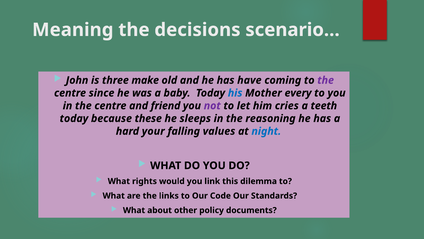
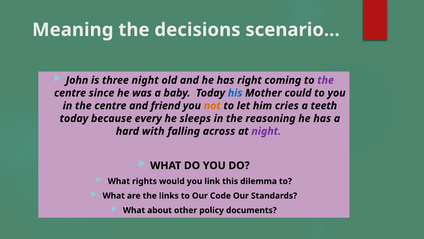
three make: make -> night (145, 80)
have: have -> right (249, 80)
every: every -> could (298, 93)
not colour: purple -> orange (212, 106)
these: these -> every (148, 118)
your: your -> with (153, 131)
values: values -> across (219, 131)
night colour: blue -> purple (266, 131)
